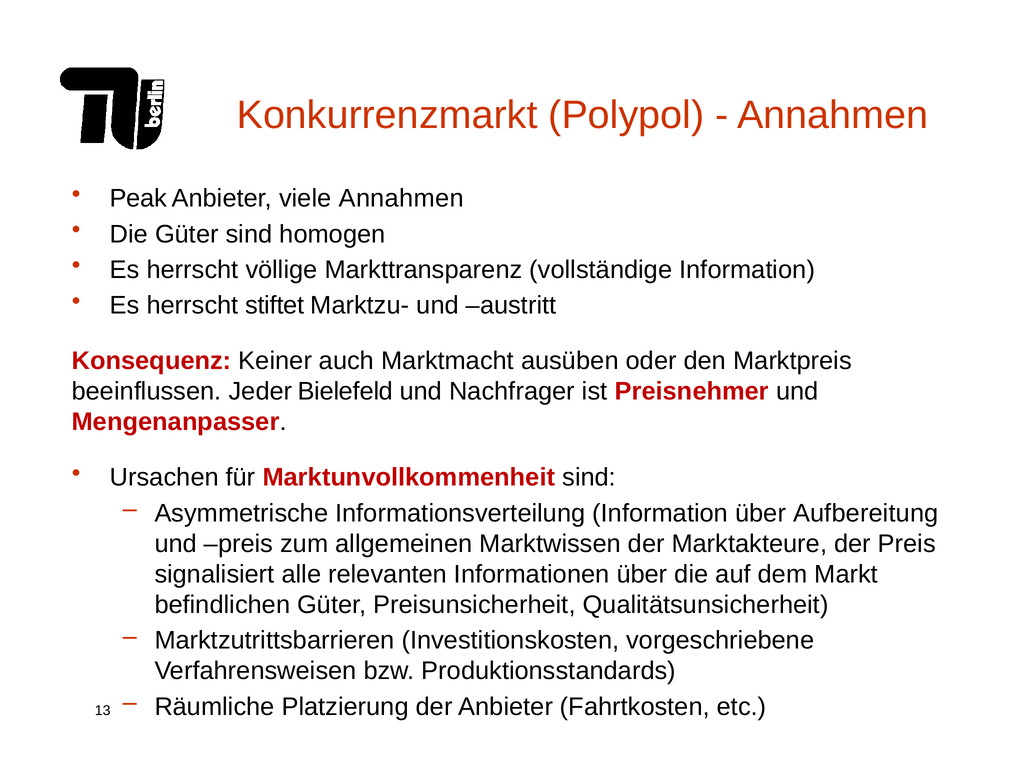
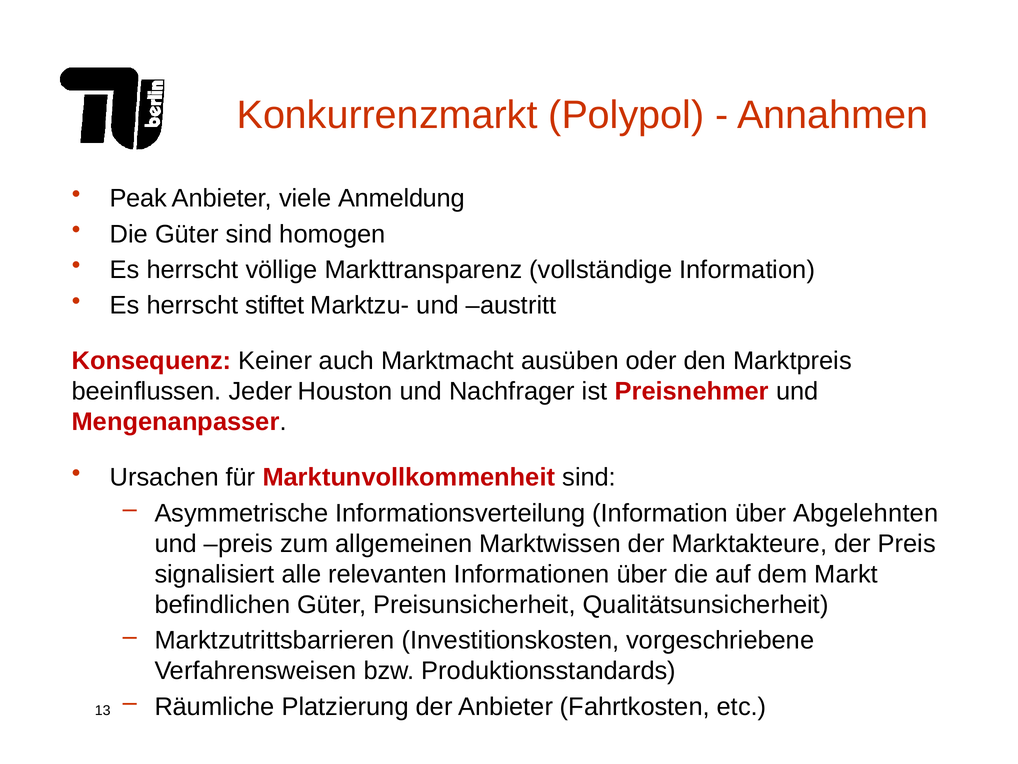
viele Annahmen: Annahmen -> Anmeldung (402, 198)
Bielefeld: Bielefeld -> Houston (345, 391)
Aufbereitung: Aufbereitung -> Abgelehnten (866, 513)
